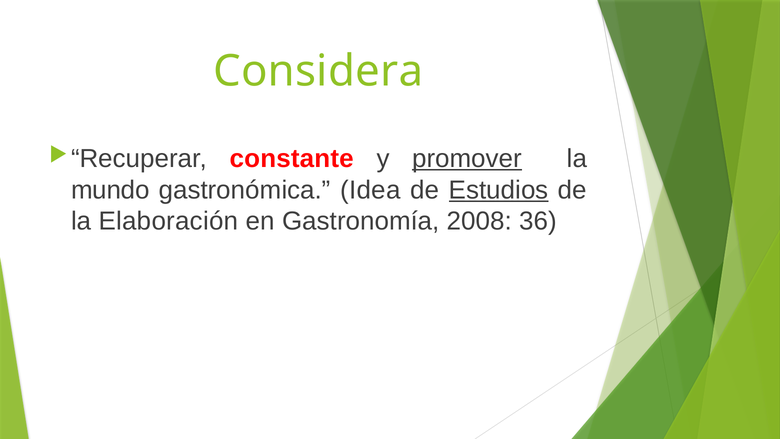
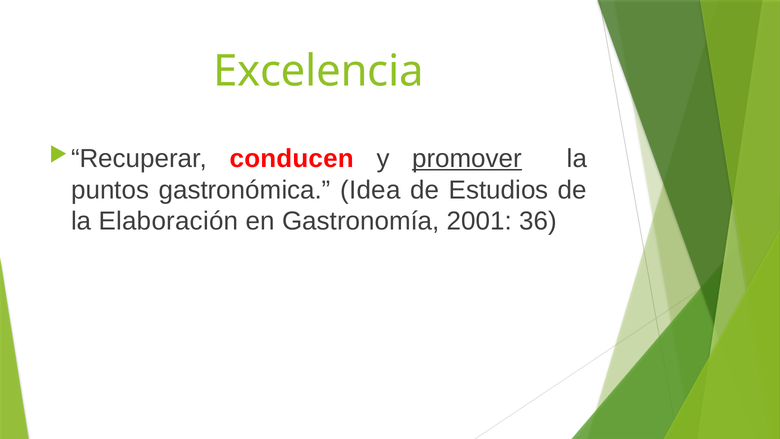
Considera: Considera -> Excelencia (318, 71)
constante: constante -> conducen (292, 159)
mundo: mundo -> puntos (110, 190)
Estudios underline: present -> none (499, 190)
2008: 2008 -> 2001 (479, 221)
